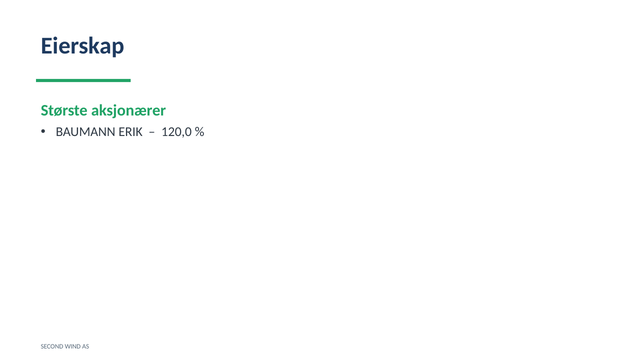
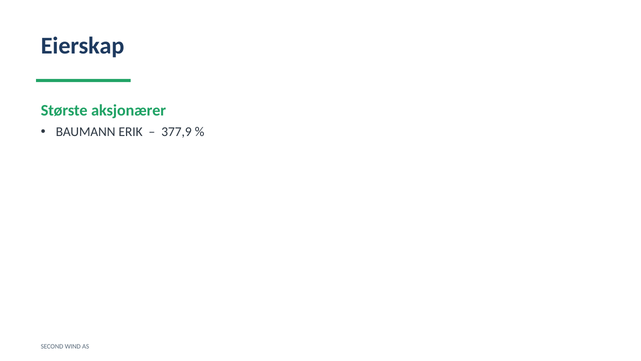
120,0: 120,0 -> 377,9 (177, 132)
